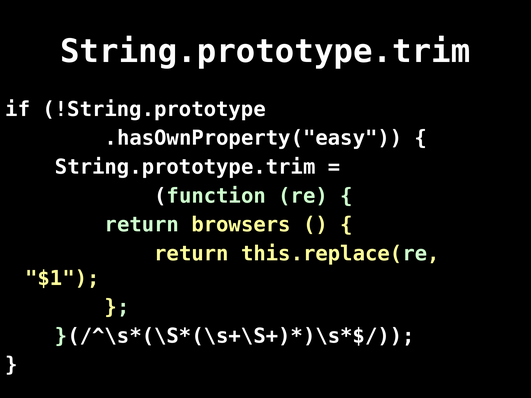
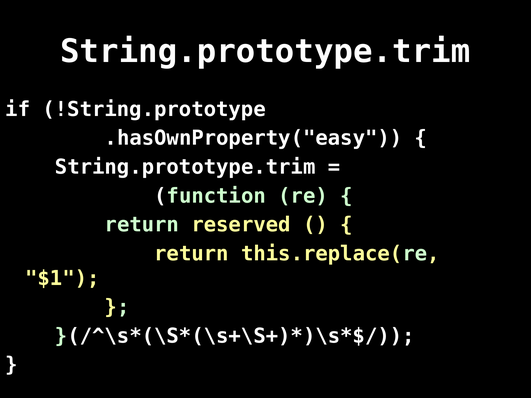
browsers: browsers -> reserved (241, 225)
